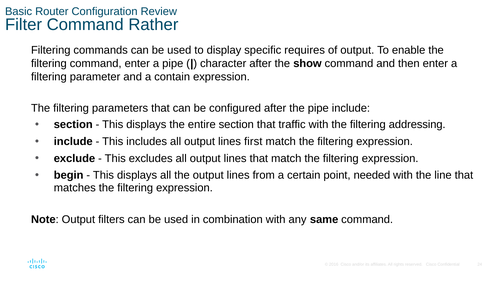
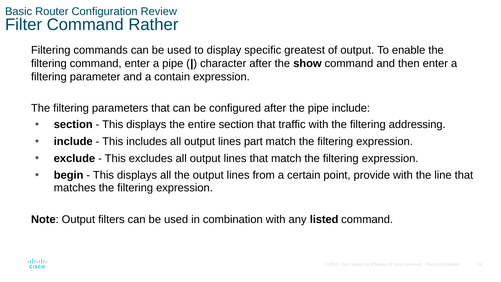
requires: requires -> greatest (305, 50)
first: first -> part (253, 141)
needed: needed -> provide (372, 175)
same: same -> listed (324, 219)
